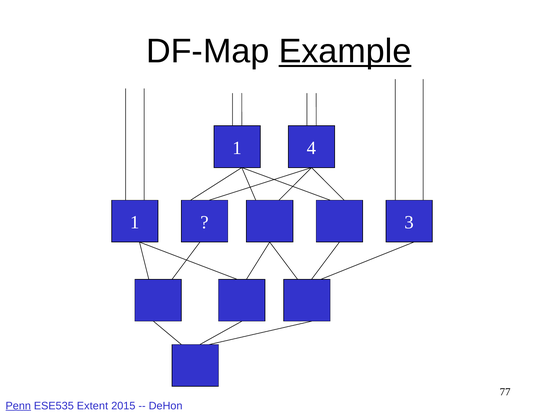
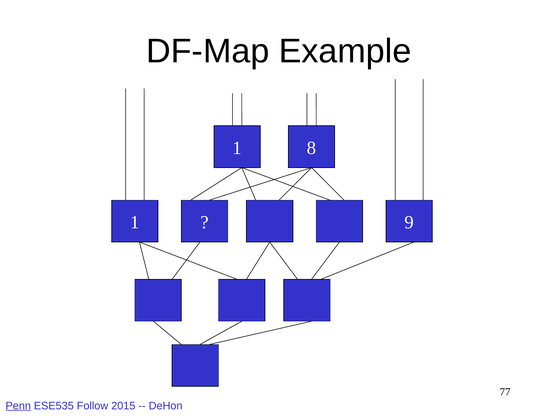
Example underline: present -> none (345, 51)
4: 4 -> 8 (312, 148)
3: 3 -> 9 (409, 222)
Extent: Extent -> Follow (93, 405)
